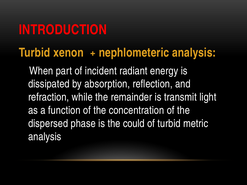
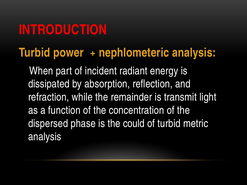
xenon: xenon -> power (68, 53)
